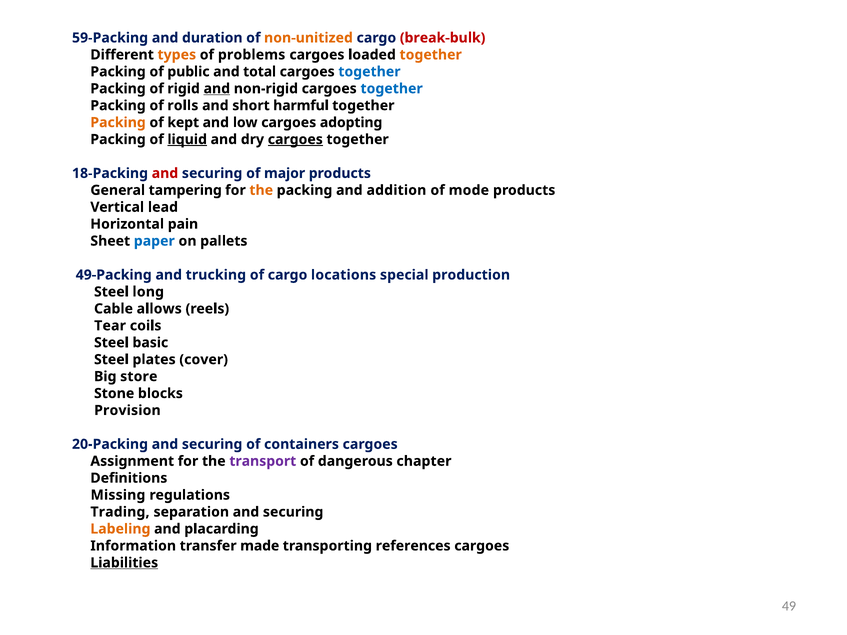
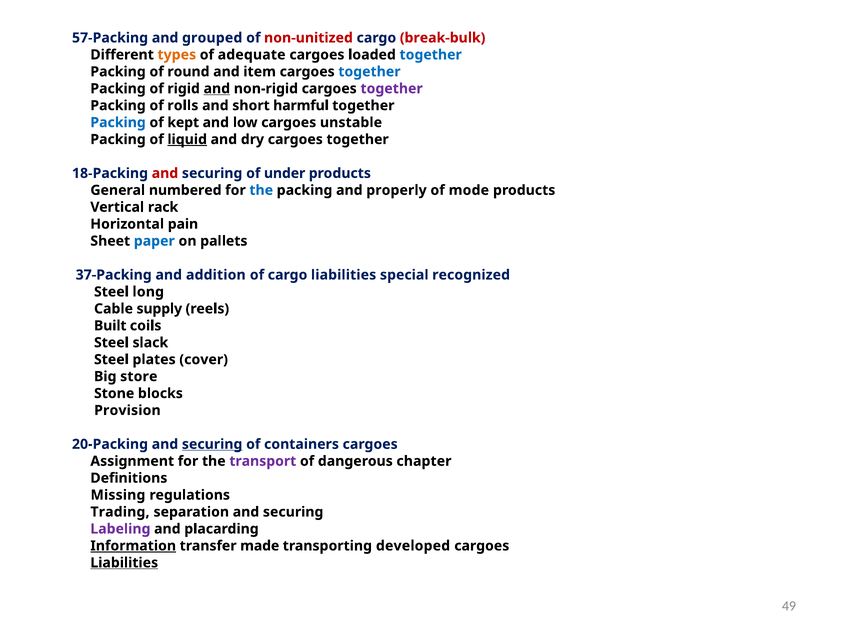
59-Packing: 59-Packing -> 57-Packing (110, 38)
duration: duration -> grouped (212, 38)
non-unitized colour: orange -> red (308, 38)
problems: problems -> adequate (252, 55)
together colour: orange -> blue (431, 55)
public: public -> round (188, 72)
total: total -> item (260, 72)
together colour: blue -> purple (392, 89)
Packing colour: orange -> blue (118, 123)
adopting: adopting -> unstable (351, 123)
cargoes underline: present -> none (295, 139)
major: major -> under (285, 173)
tampering: tampering -> numbered (185, 190)
the colour: orange -> blue (261, 190)
addition: addition -> properly (396, 190)
lead: lead -> rack (163, 207)
49-Packing: 49-Packing -> 37-Packing (114, 275)
trucking: trucking -> addition (216, 275)
cargo locations: locations -> liabilities (344, 275)
production: production -> recognized (471, 275)
allows: allows -> supply (159, 309)
Tear: Tear -> Built (110, 326)
basic: basic -> slack (150, 343)
securing underline: none -> present (212, 444)
Labeling colour: orange -> purple (120, 529)
Information underline: none -> present (133, 546)
references: references -> developed (413, 546)
